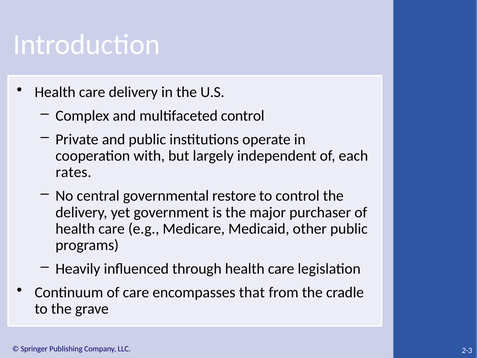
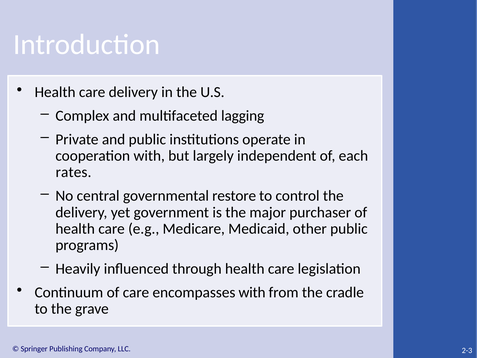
multifaceted control: control -> lagging (243, 116)
encompasses that: that -> with (252, 292)
